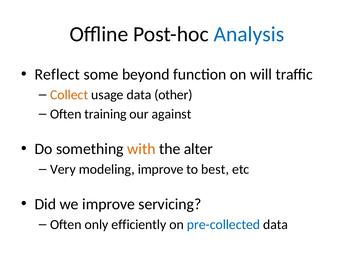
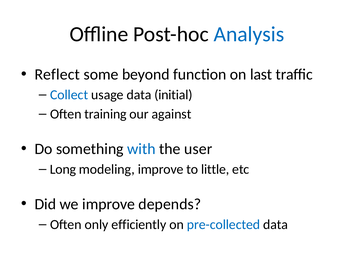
will: will -> last (261, 74)
Collect colour: orange -> blue (69, 95)
other: other -> initial (173, 95)
with colour: orange -> blue (141, 149)
alter: alter -> user (198, 149)
Very: Very -> Long (63, 169)
best: best -> little (215, 169)
servicing: servicing -> depends (170, 204)
